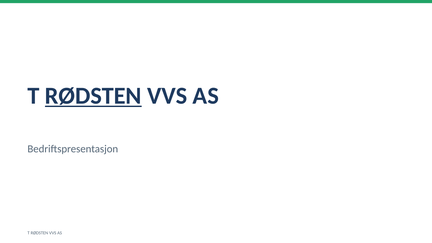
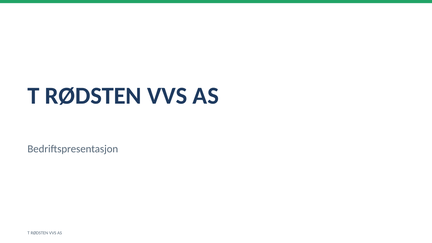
RØDSTEN underline: present -> none (93, 96)
